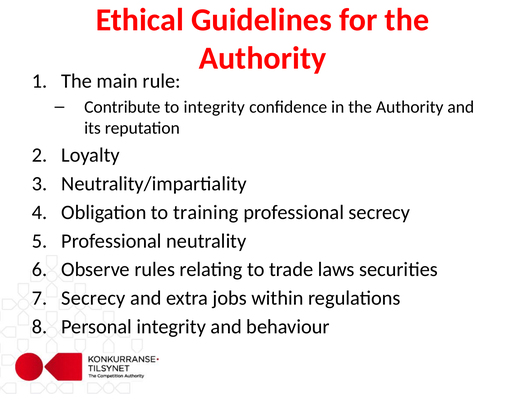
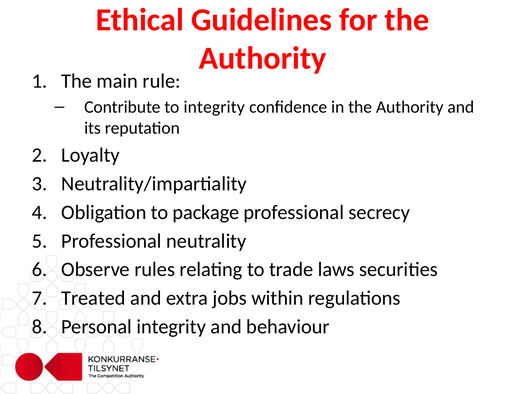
training: training -> package (206, 212)
Secrecy: Secrecy -> Treated (93, 298)
